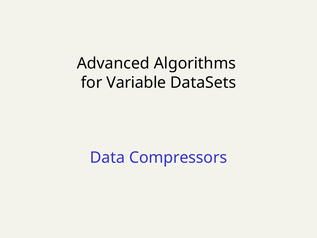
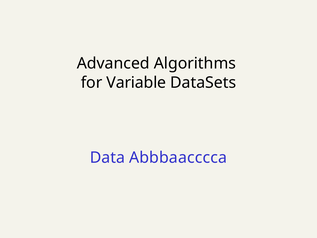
Compressors: Compressors -> Abbbaacccca (178, 158)
